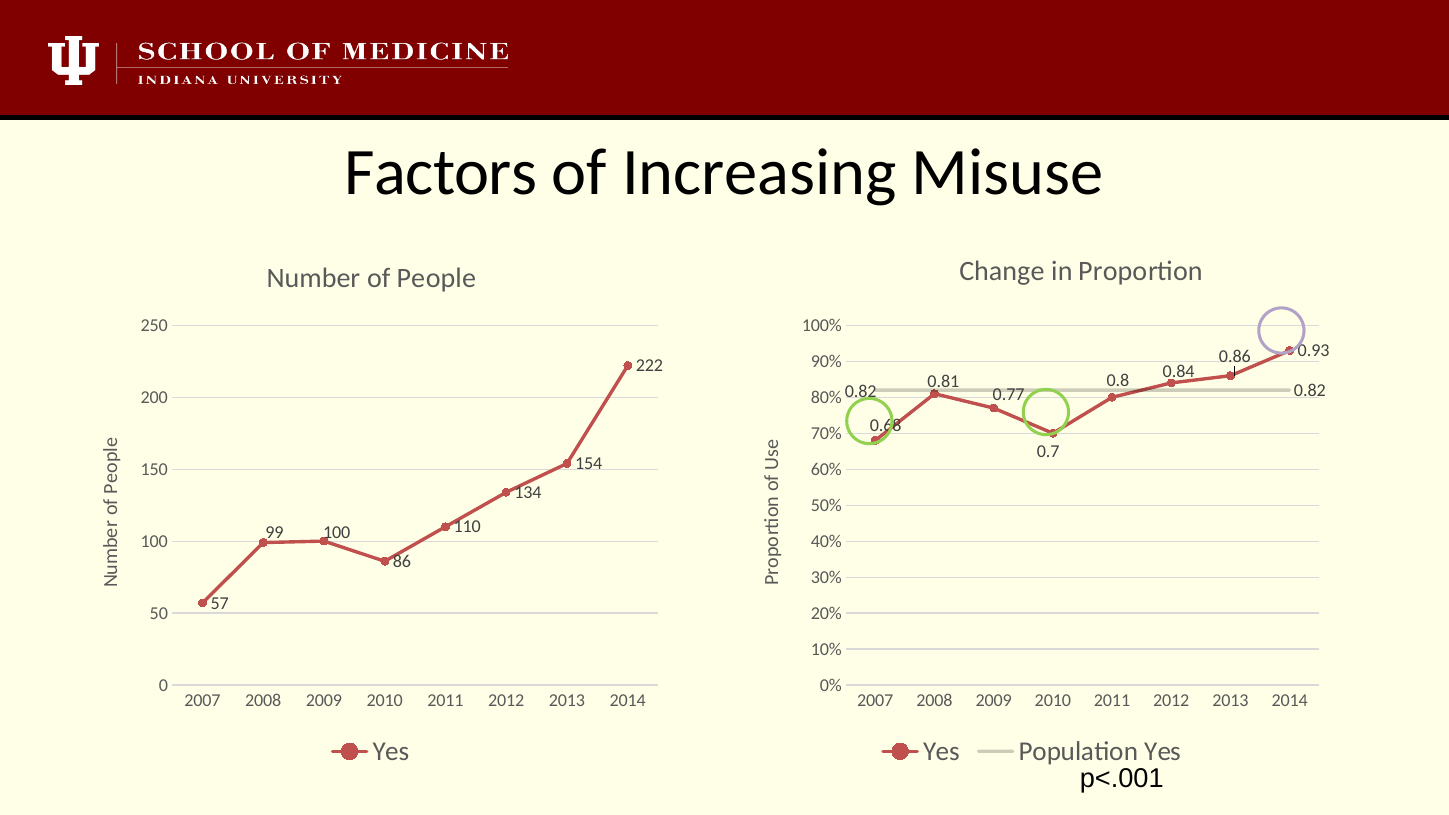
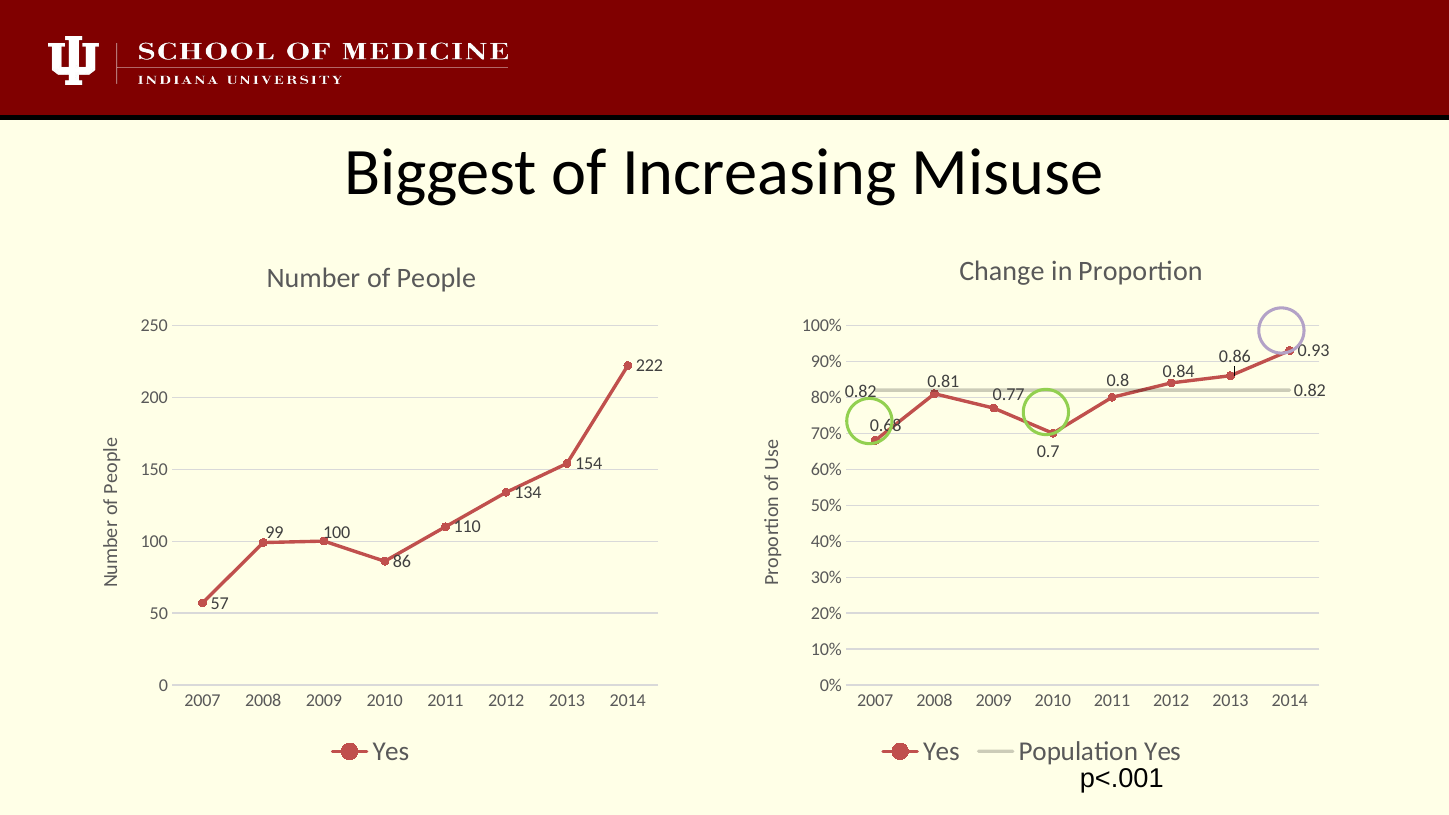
Factors: Factors -> Biggest (441, 172)
